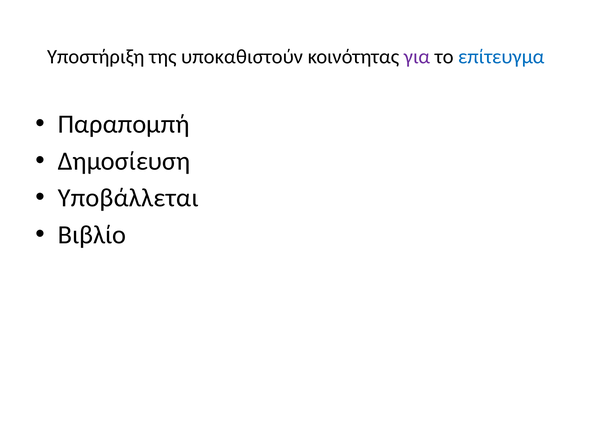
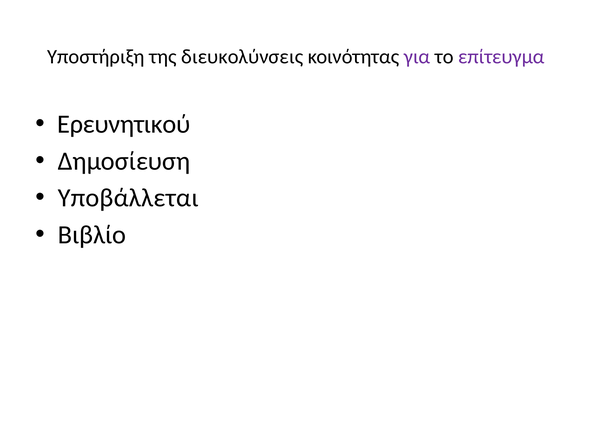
υποκαθιστούν: υποκαθιστούν -> διευκολύνσεις (242, 57)
επίτευγμα colour: blue -> purple (501, 57)
Παραπομπή: Παραπομπή -> Ερευνητικού (124, 124)
